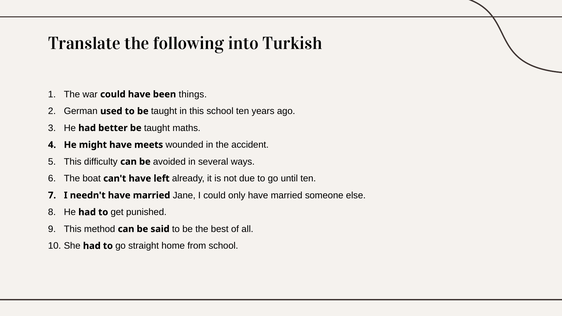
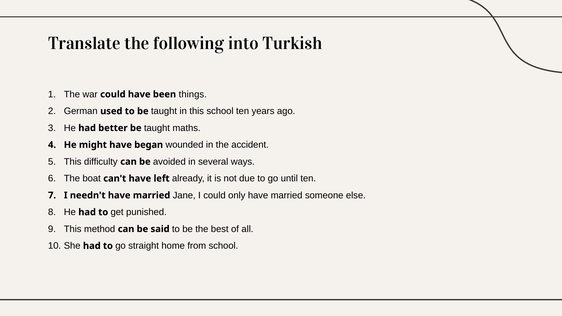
meets: meets -> began (149, 145)
